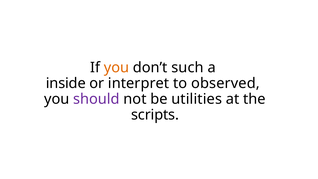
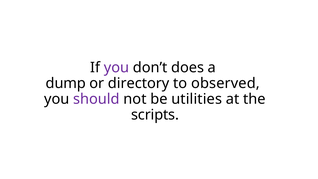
you colour: orange -> purple (116, 67)
such: such -> does (188, 67)
inside: inside -> dump (66, 83)
interpret: interpret -> directory (139, 83)
